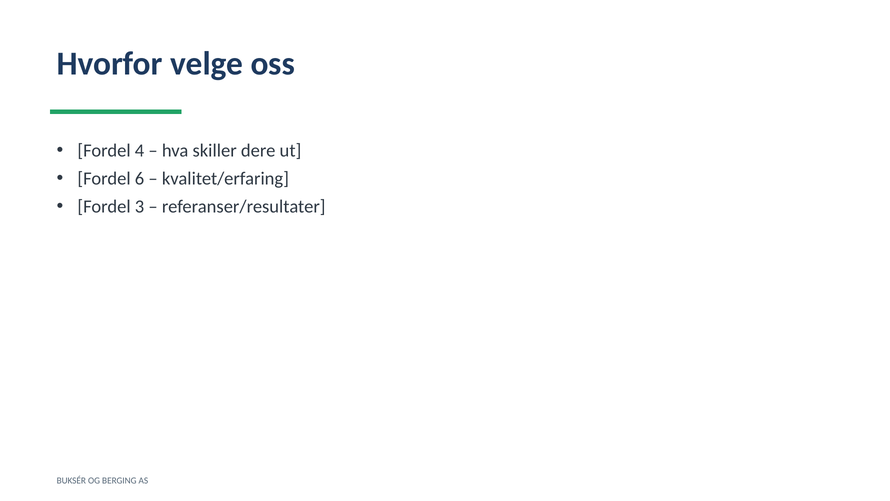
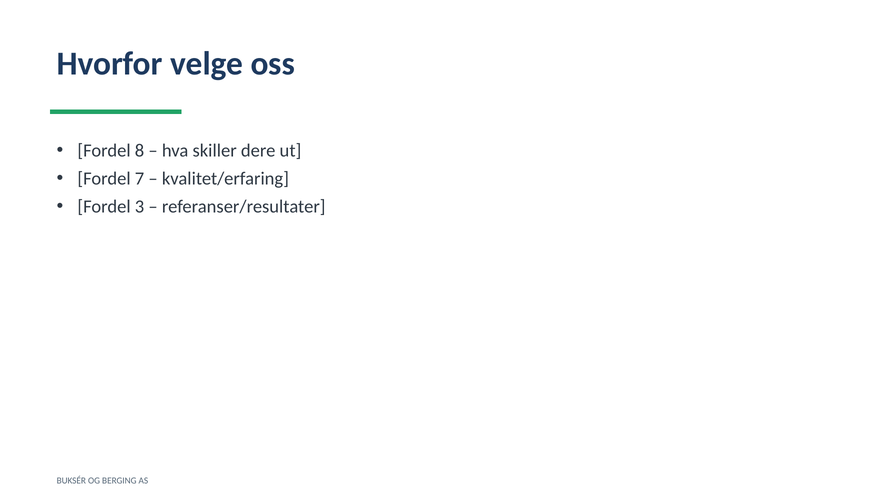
4: 4 -> 8 (140, 151)
6: 6 -> 7 (140, 179)
